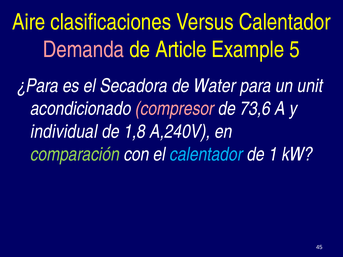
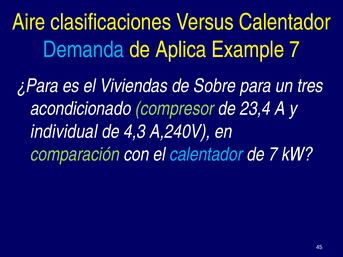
Demanda colour: pink -> light blue (83, 50)
Article: Article -> Aplica (181, 50)
Example 5: 5 -> 7 (295, 50)
Secadora: Secadora -> Viviendas (134, 86)
Water: Water -> Sobre (215, 86)
unit: unit -> tres (310, 86)
compresor colour: pink -> light green (175, 109)
73,6: 73,6 -> 23,4 (255, 109)
1,8: 1,8 -> 4,3 (135, 132)
de 1: 1 -> 7 (273, 155)
